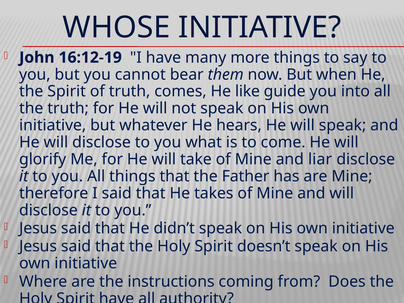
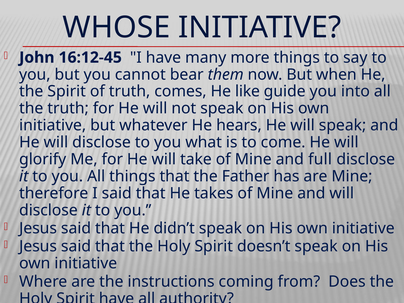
16:12-19: 16:12-19 -> 16:12-45 (90, 58)
liar: liar -> full (320, 159)
